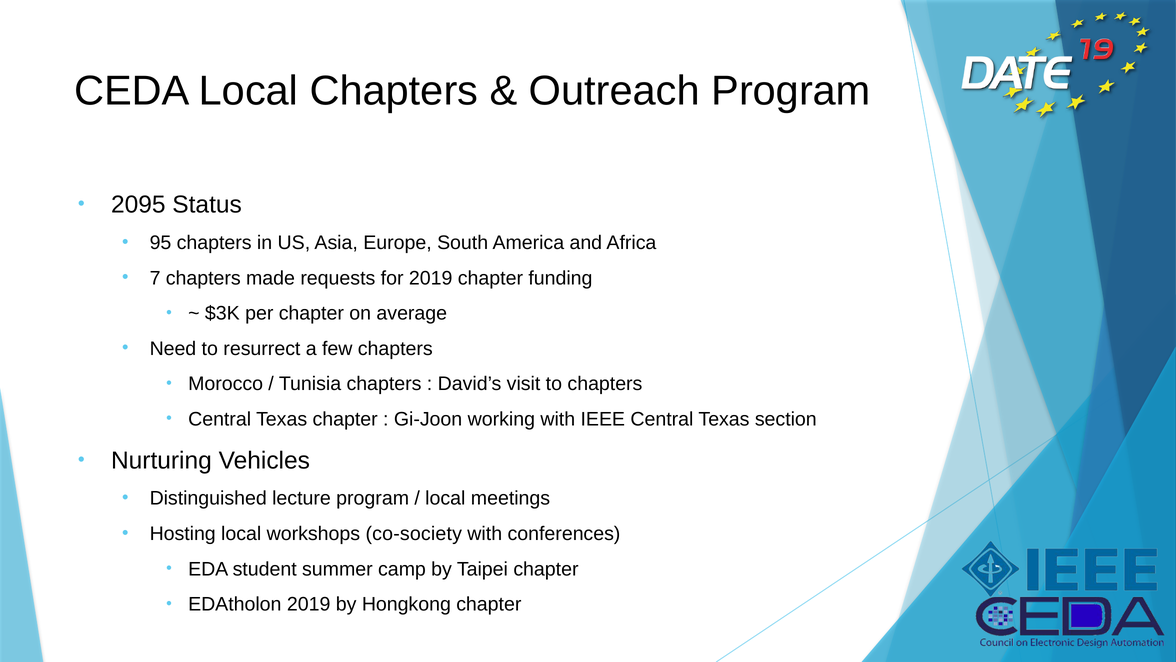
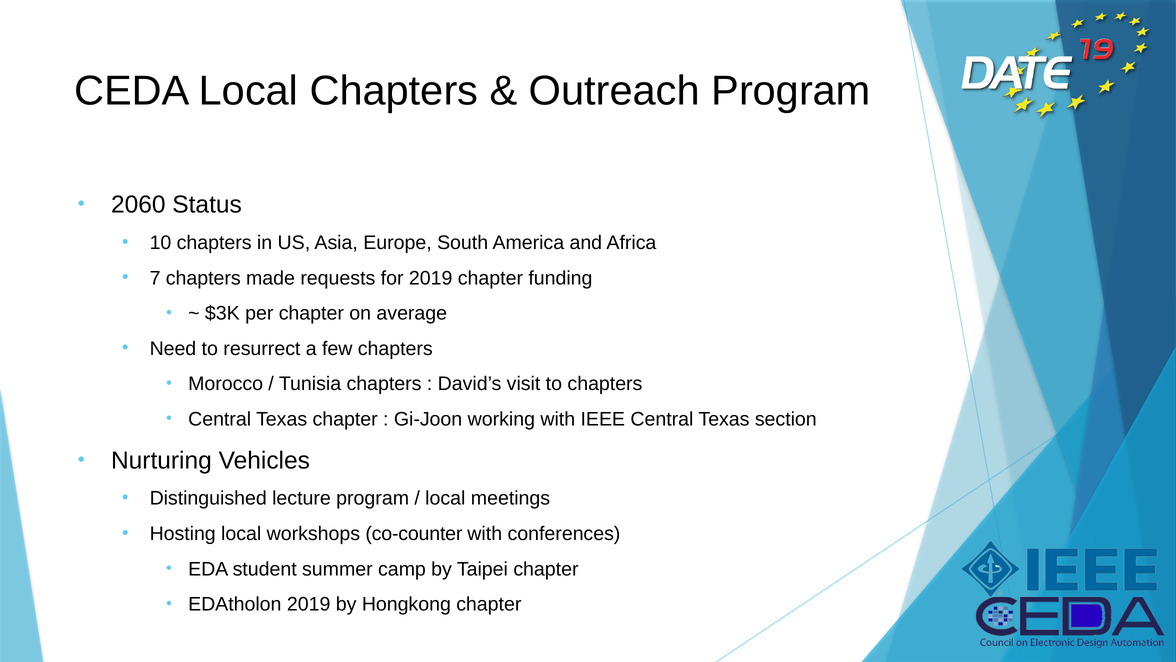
2095: 2095 -> 2060 (138, 205)
95: 95 -> 10 (160, 243)
co-society: co-society -> co-counter (414, 533)
